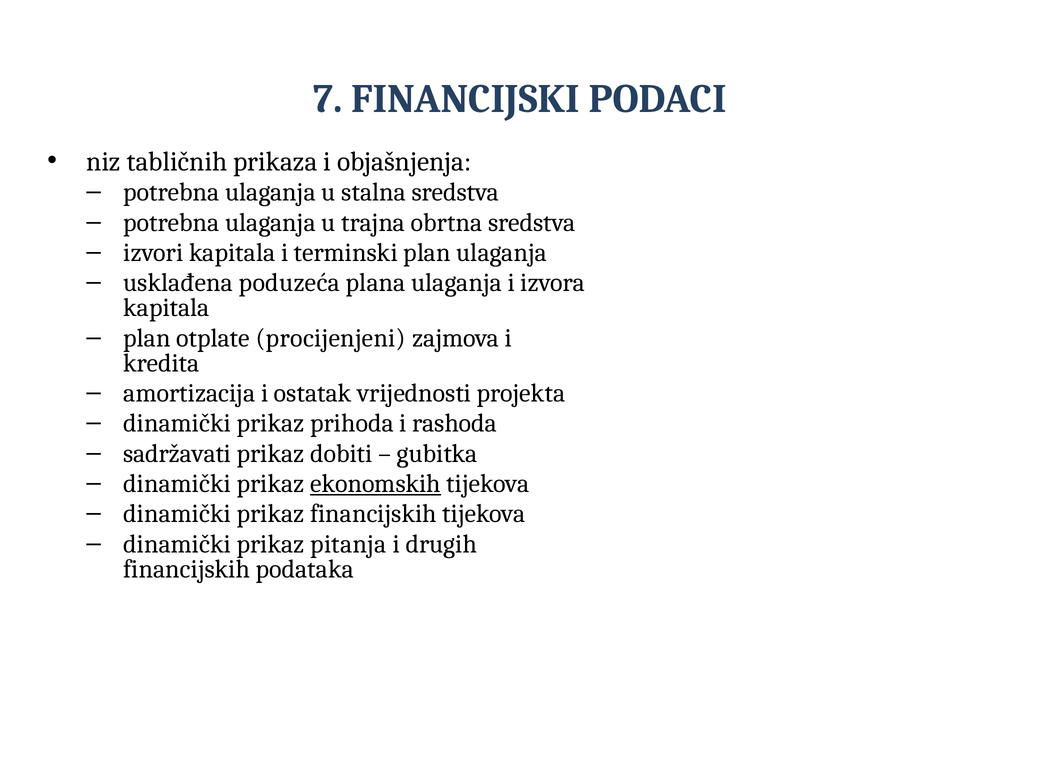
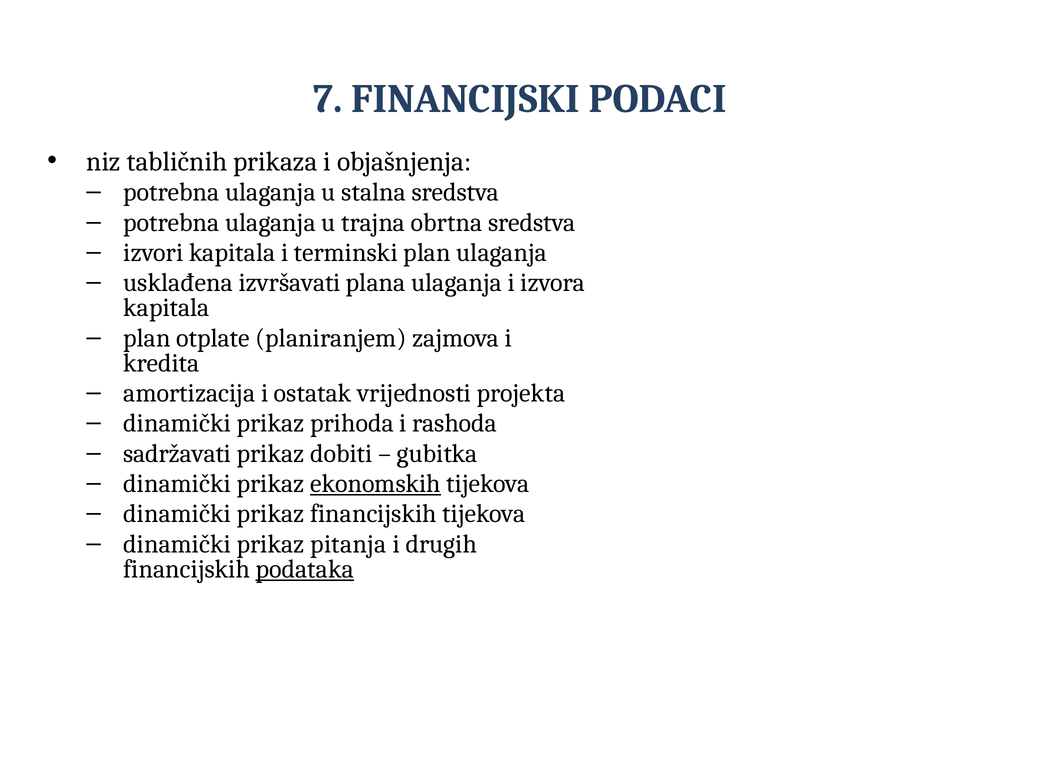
poduzeća: poduzeća -> izvršavati (290, 283)
procijenjeni: procijenjeni -> planiranjem (331, 338)
podataka underline: none -> present (305, 569)
